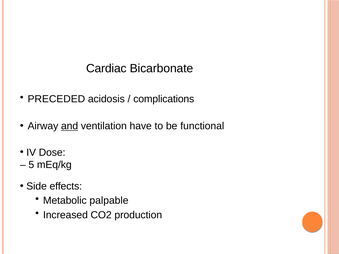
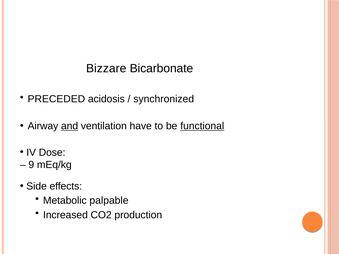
Cardiac: Cardiac -> Bizzare (106, 69)
complications: complications -> synchronized (164, 99)
functional underline: none -> present (202, 126)
5: 5 -> 9 (31, 165)
